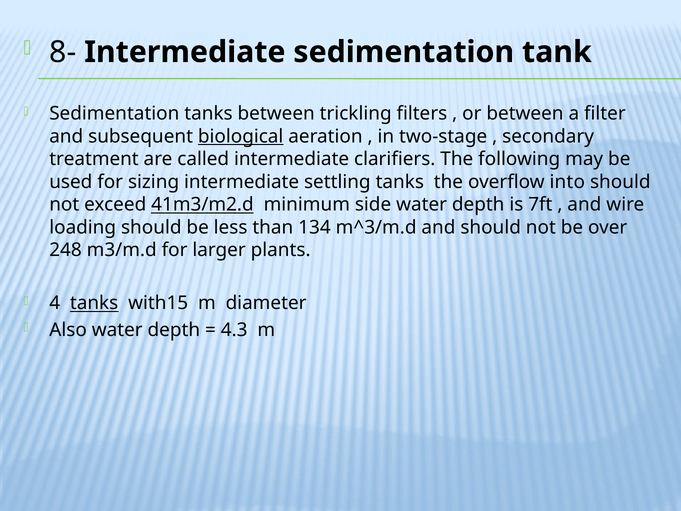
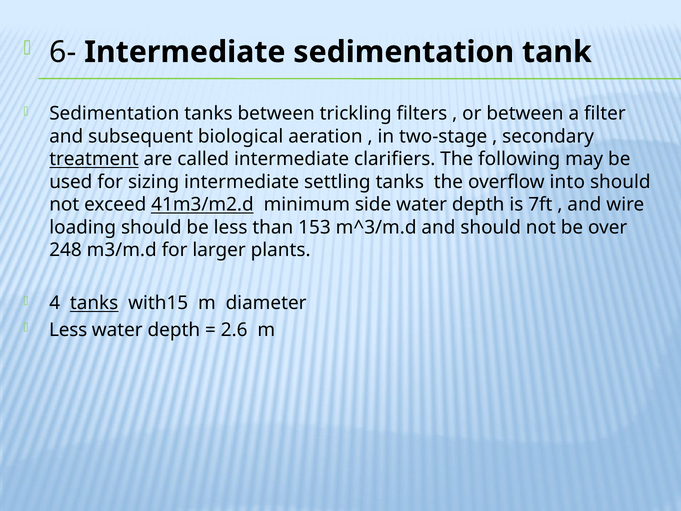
8-: 8- -> 6- (63, 52)
biological underline: present -> none (241, 136)
treatment underline: none -> present (94, 159)
134: 134 -> 153 (314, 227)
Also: Also -> Less (68, 330)
4.3: 4.3 -> 2.6 (234, 330)
